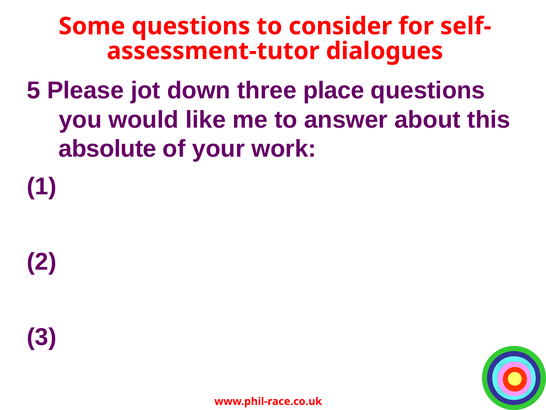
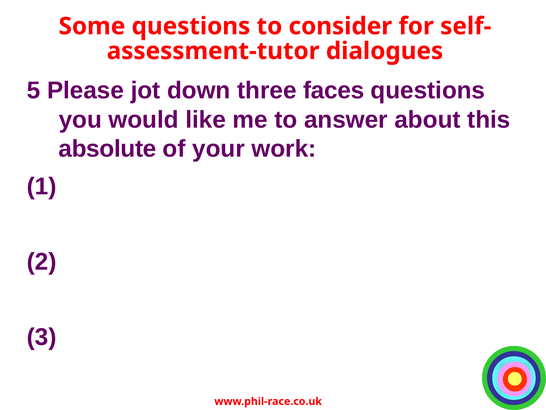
place: place -> faces (334, 90)
